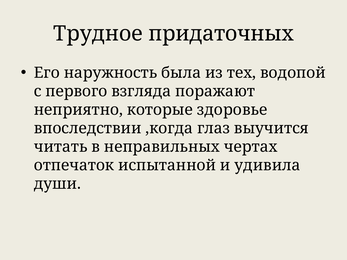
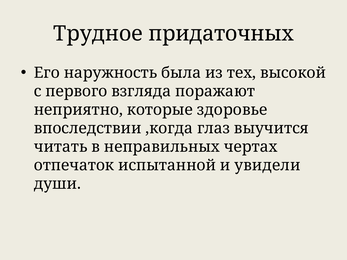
водопой: водопой -> высокой (293, 73)
удивила: удивила -> увидели (267, 165)
